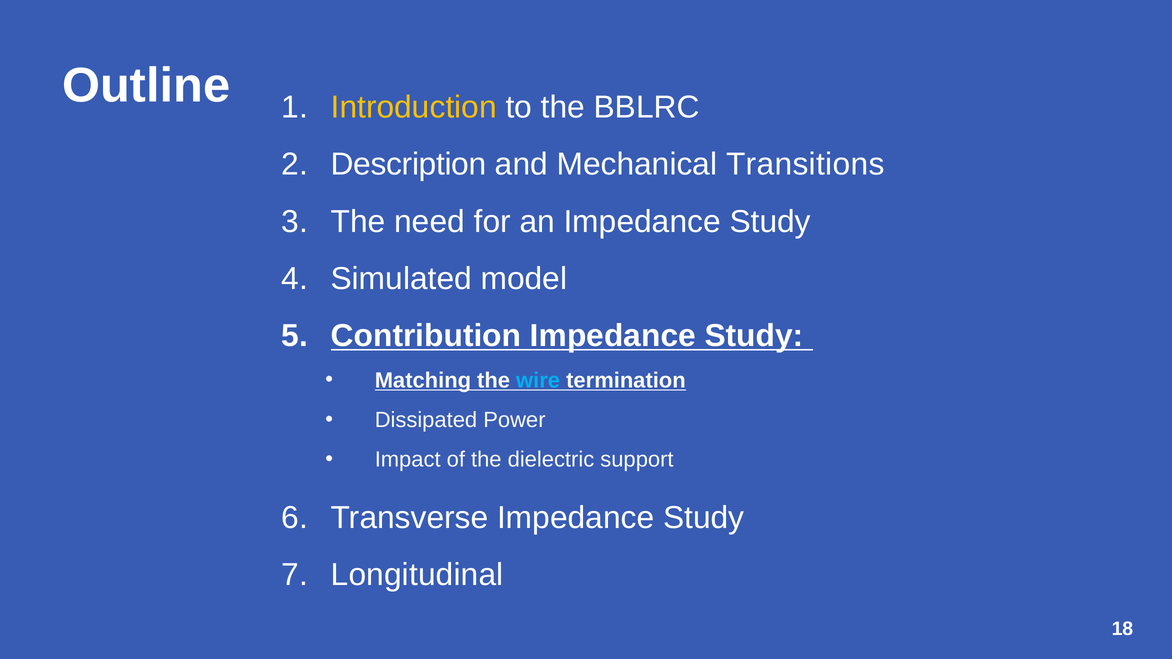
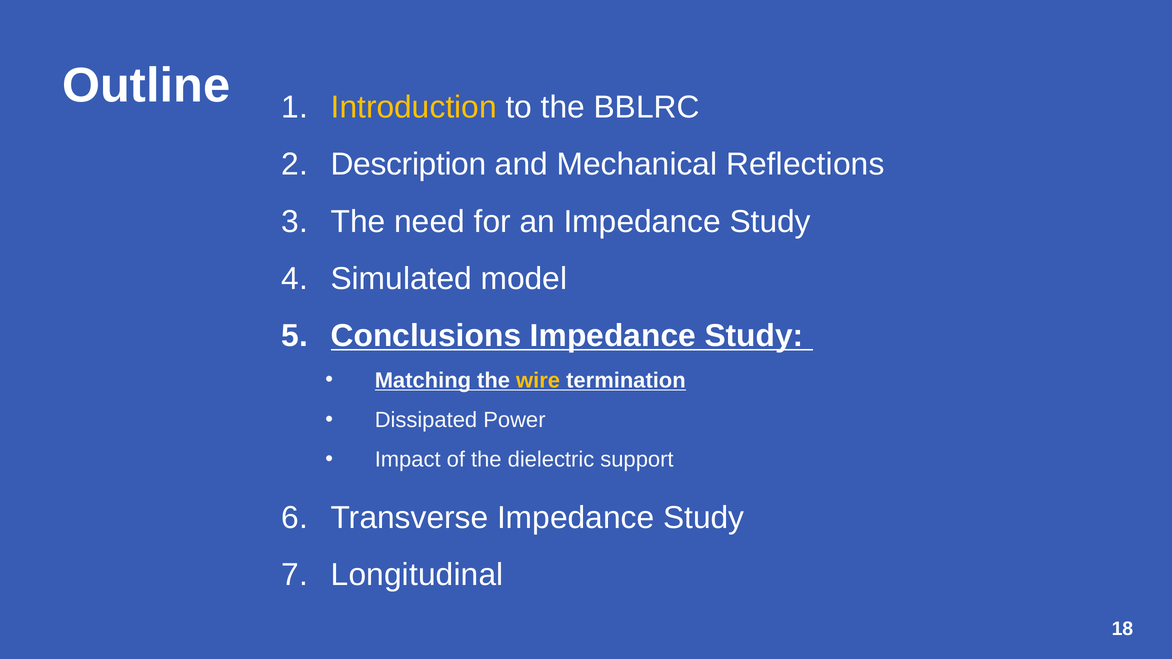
Transitions: Transitions -> Reflections (805, 165)
Contribution: Contribution -> Conclusions (426, 336)
wire colour: light blue -> yellow (538, 381)
